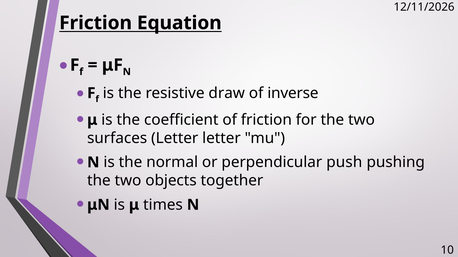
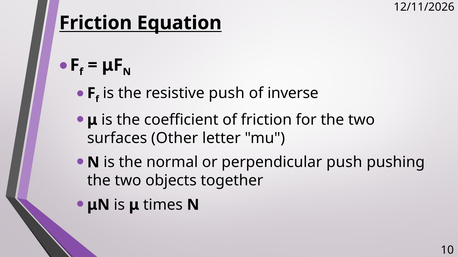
resistive draw: draw -> push (227, 93)
surfaces Letter: Letter -> Other (175, 138)
